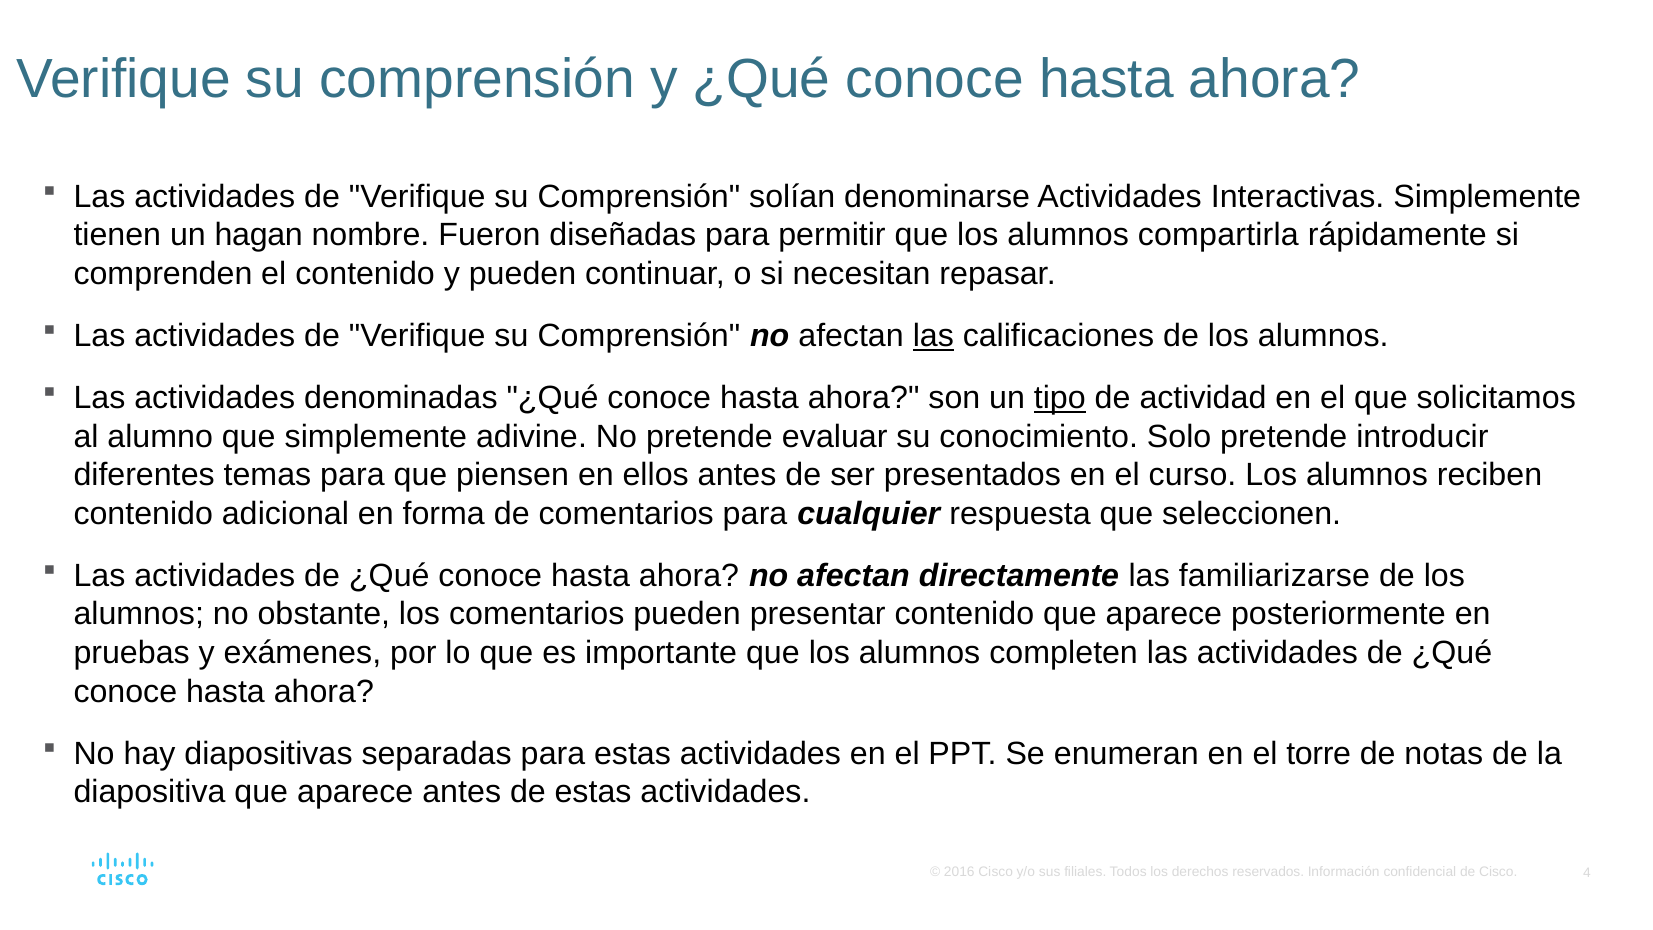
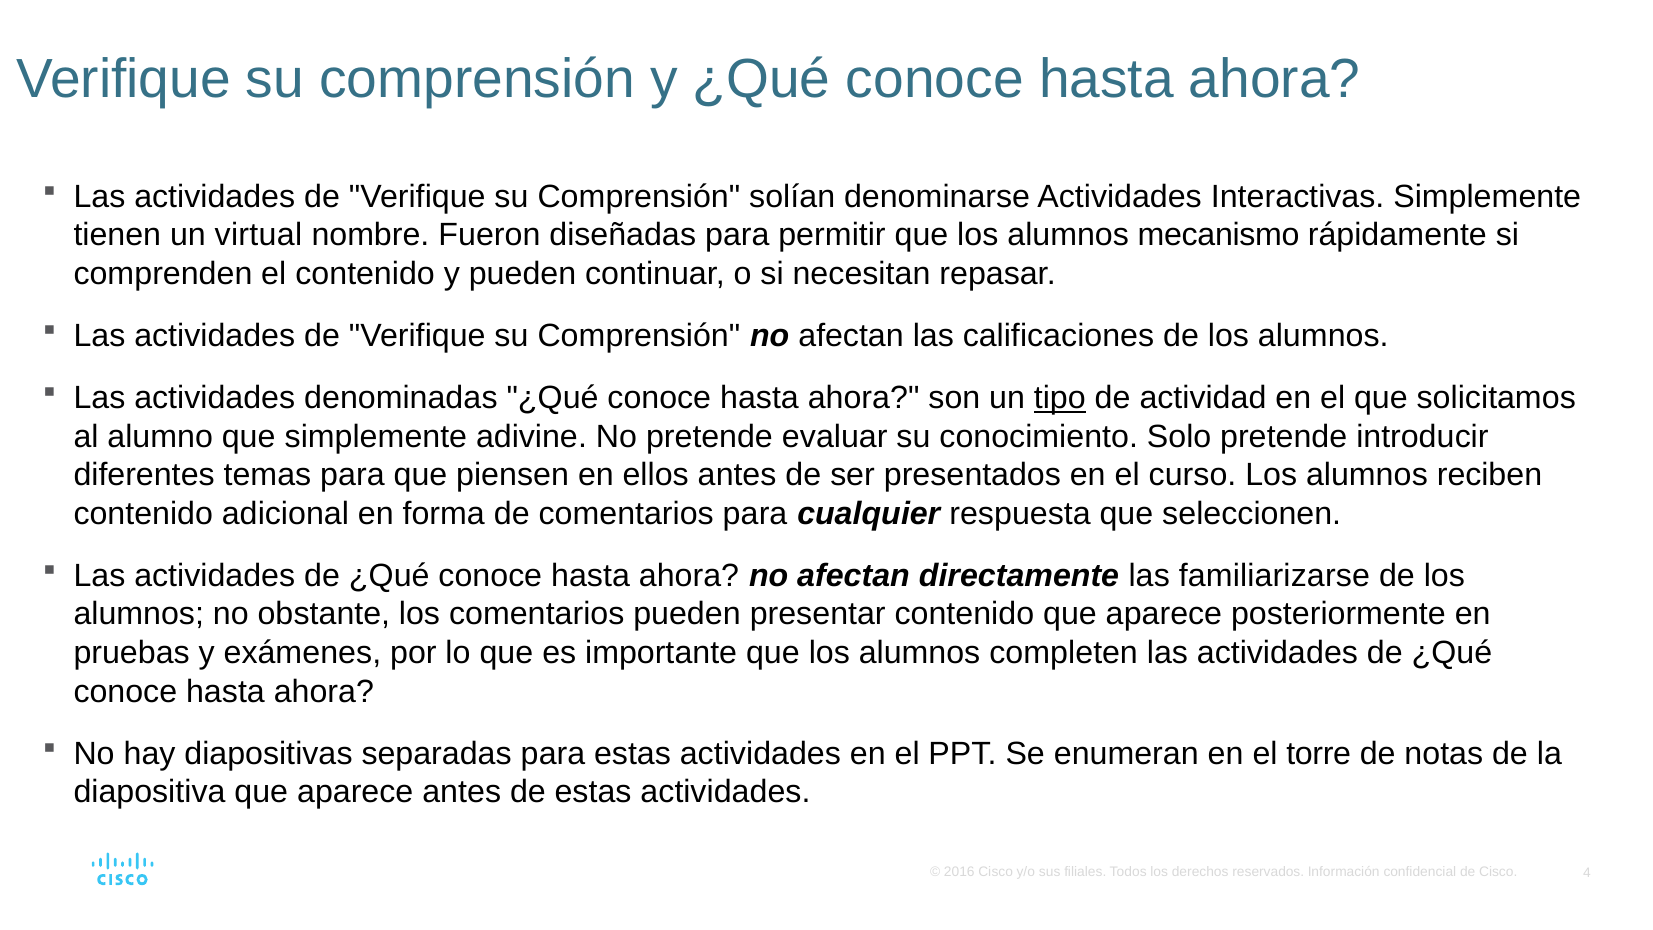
hagan: hagan -> virtual (258, 235)
compartirla: compartirla -> mecanismo (1219, 235)
las underline: present -> none (933, 336)
